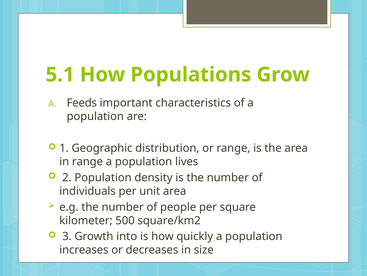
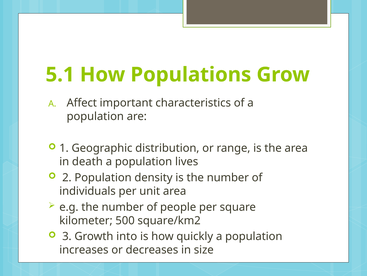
Feeds: Feeds -> Affect (82, 103)
in range: range -> death (87, 161)
